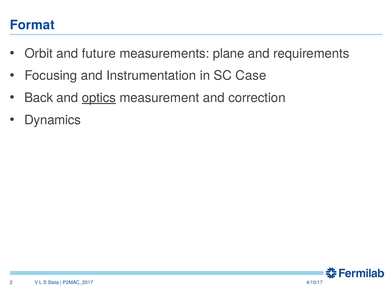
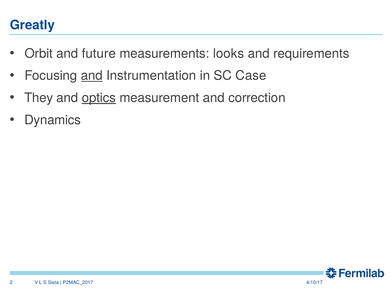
Format: Format -> Greatly (32, 25)
plane: plane -> looks (229, 53)
and underline: none -> present (92, 76)
Back: Back -> They (39, 98)
